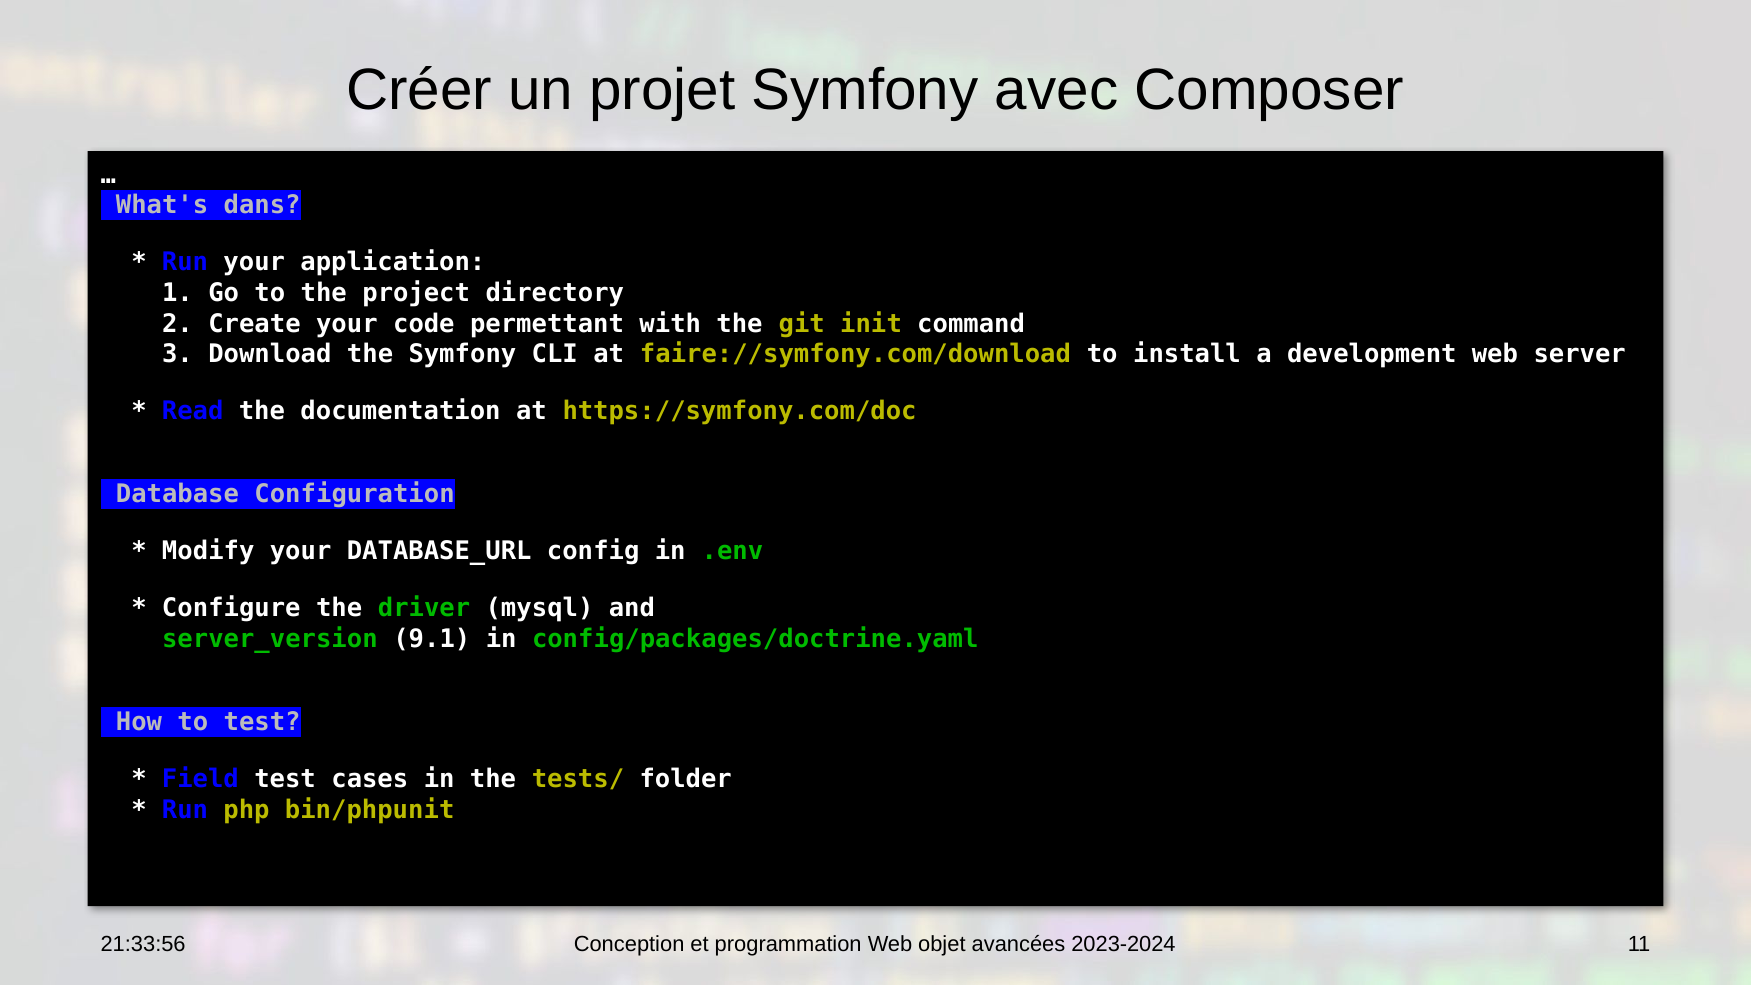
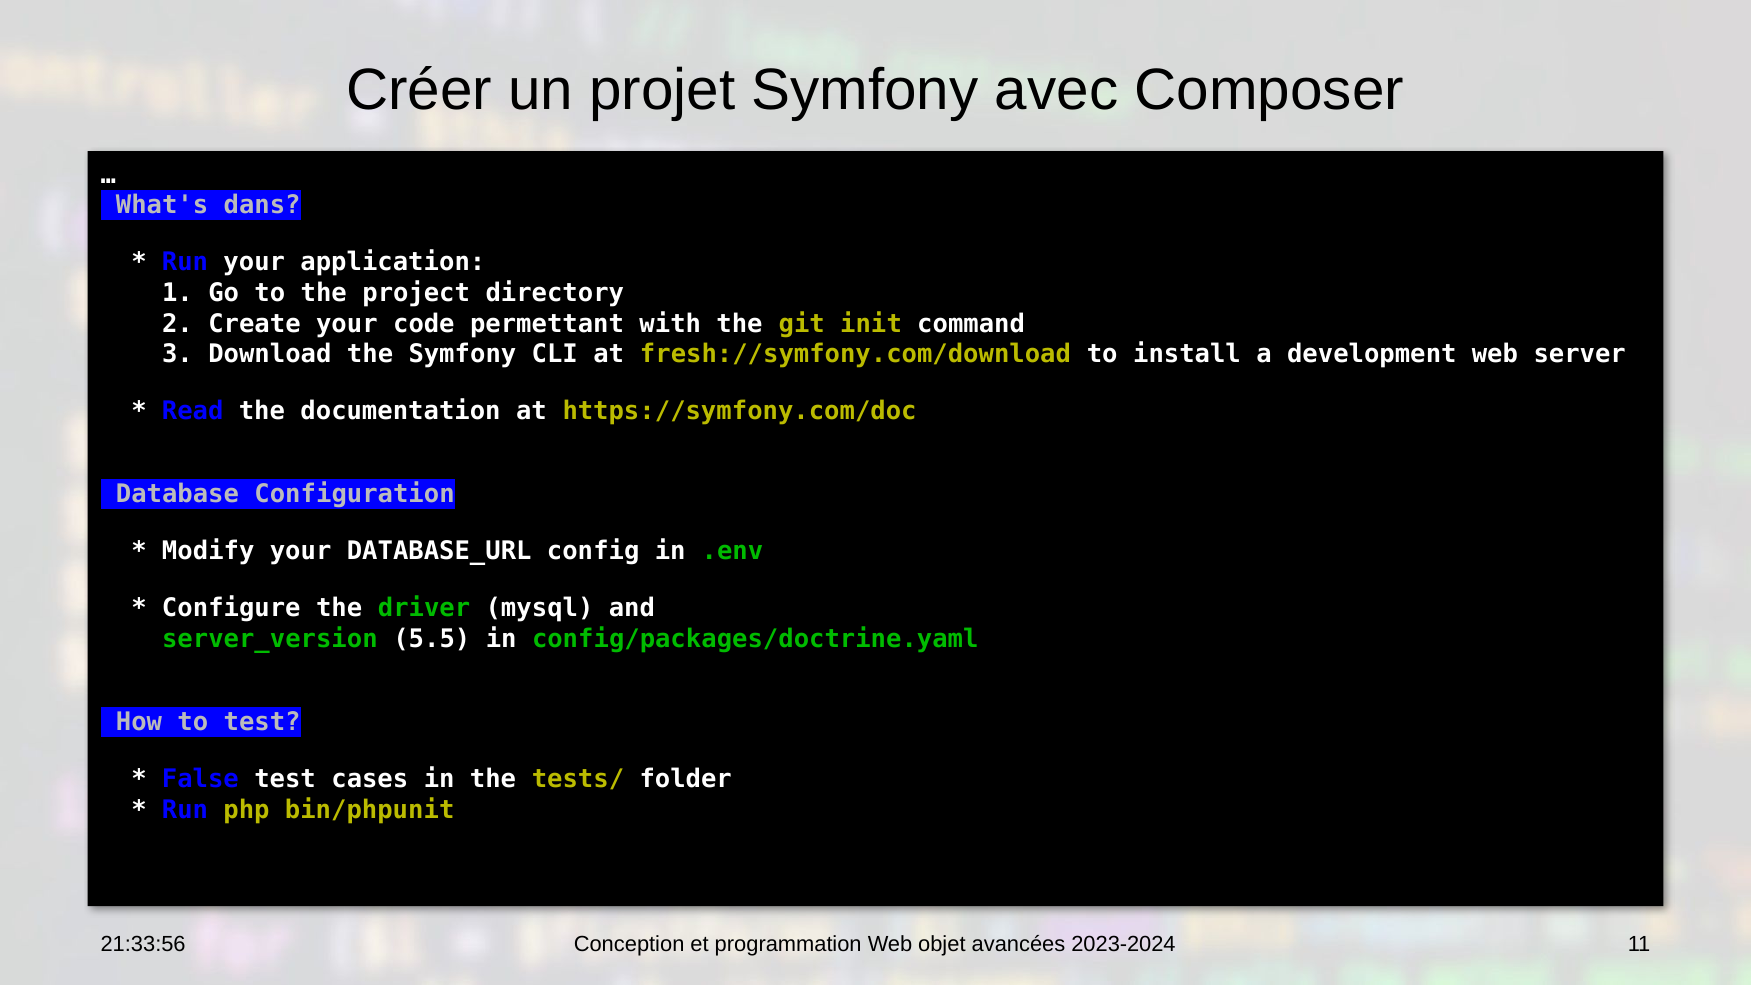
faire://symfony.com/download: faire://symfony.com/download -> fresh://symfony.com/download (855, 354)
9.1: 9.1 -> 5.5 (432, 639)
Field: Field -> False (200, 779)
